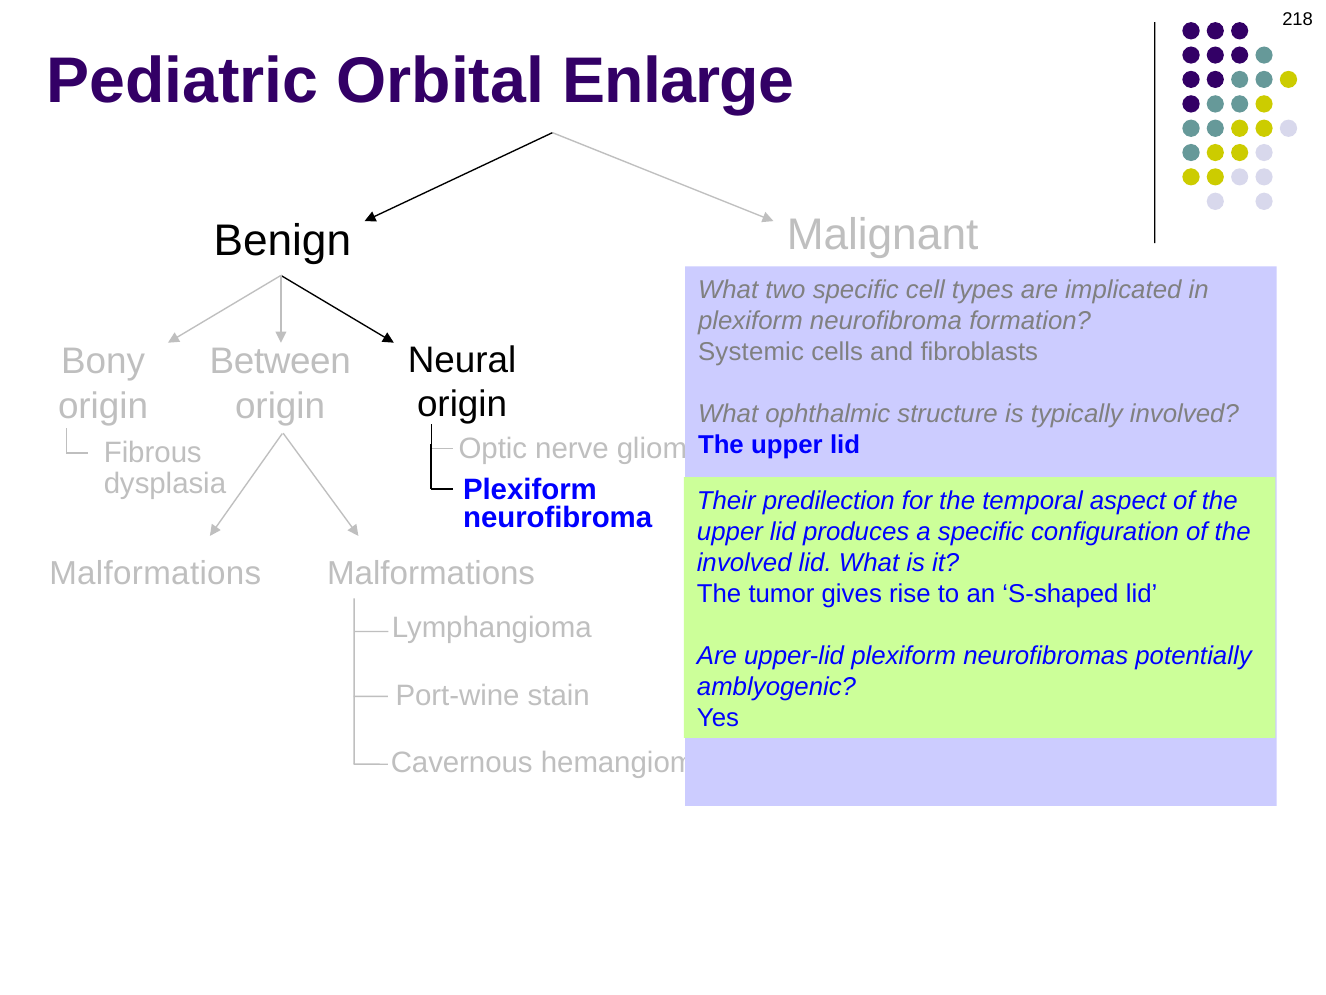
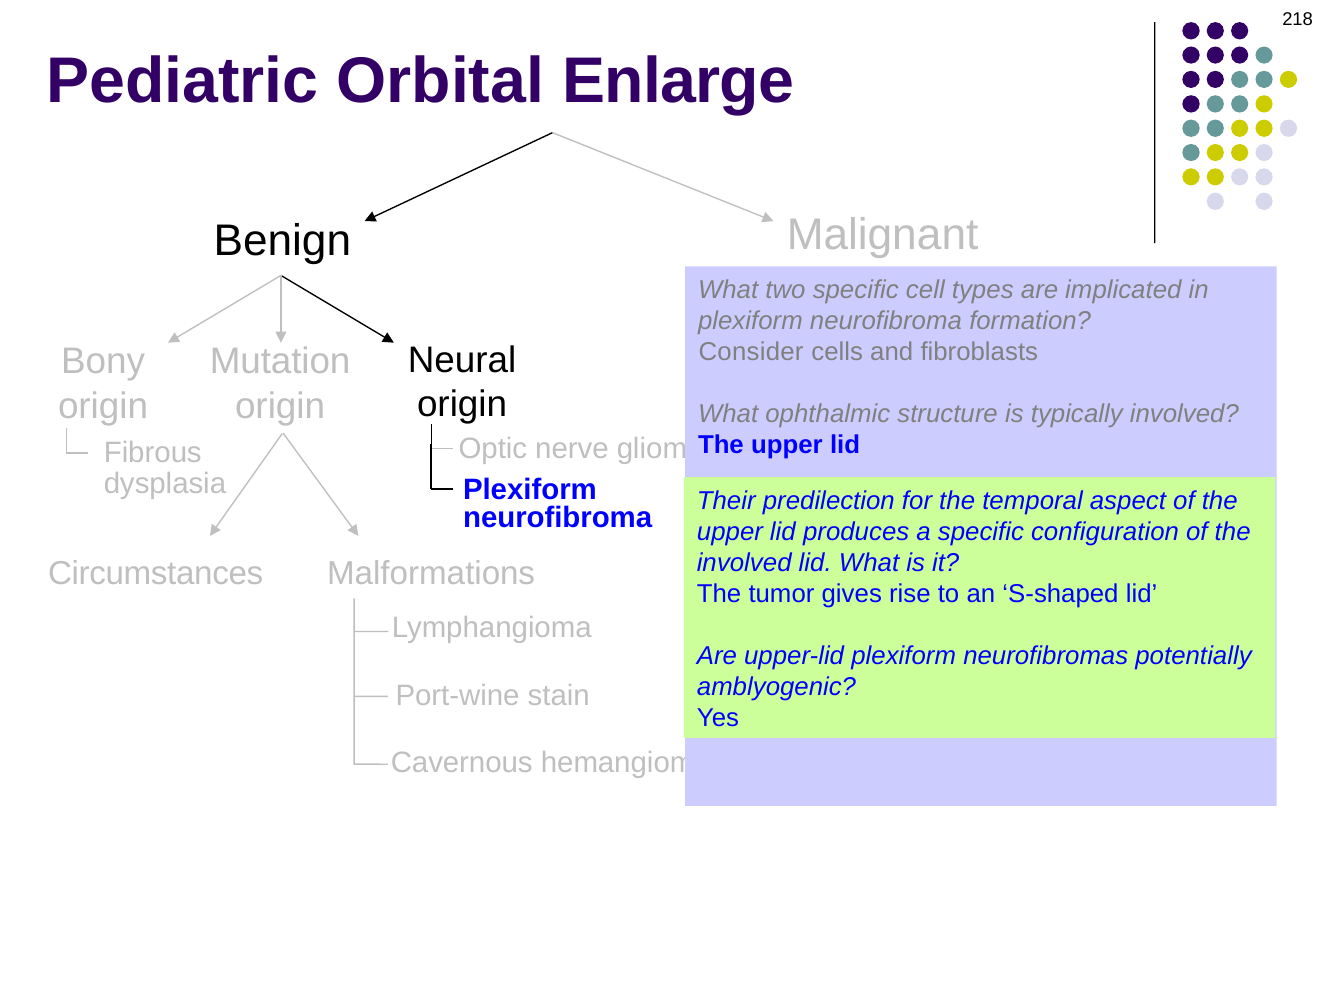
Systemic: Systemic -> Consider (751, 352)
Between: Between -> Mutation (280, 362)
Malformations: Malformations -> Circumstances (156, 573)
